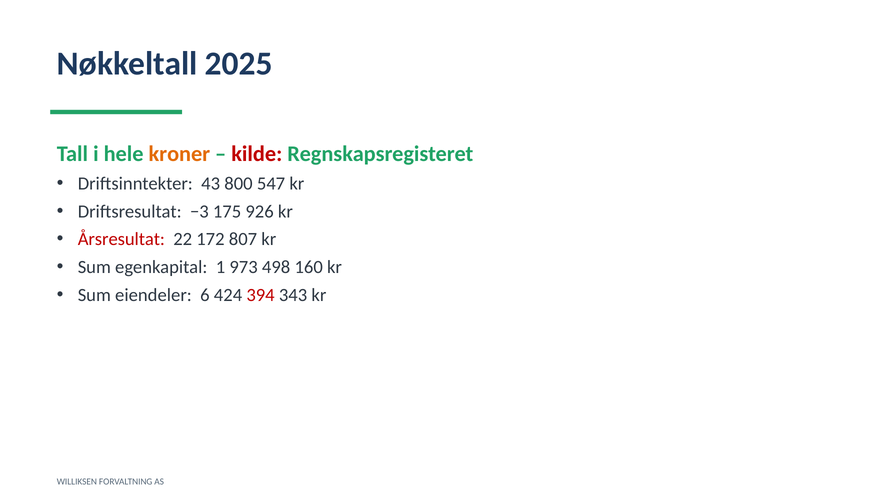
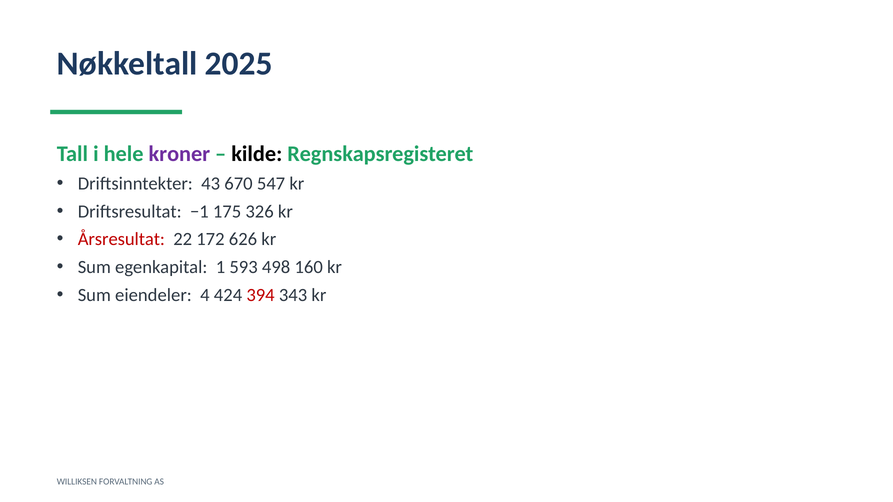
kroner colour: orange -> purple (179, 154)
kilde colour: red -> black (257, 154)
800: 800 -> 670 (239, 184)
−3: −3 -> −1 (199, 212)
926: 926 -> 326 (260, 212)
807: 807 -> 626 (243, 239)
973: 973 -> 593 (244, 267)
6: 6 -> 4 (205, 295)
